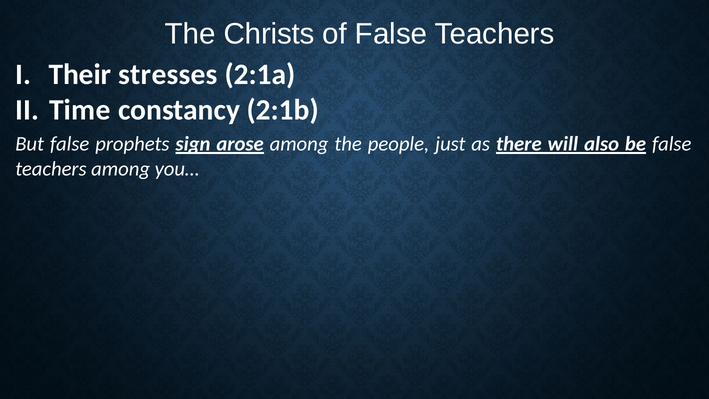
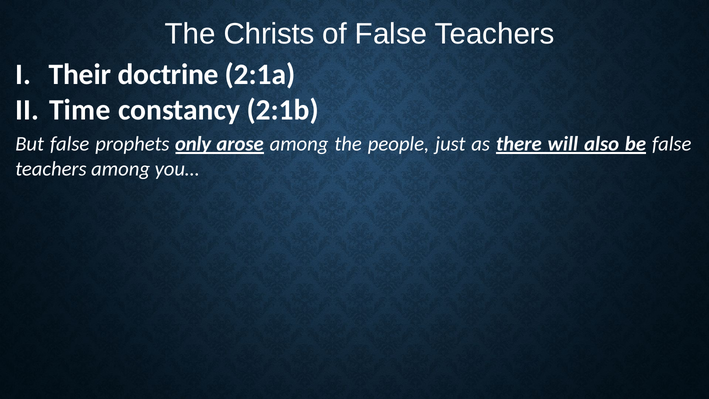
stresses: stresses -> doctrine (168, 74)
sign: sign -> only (193, 144)
